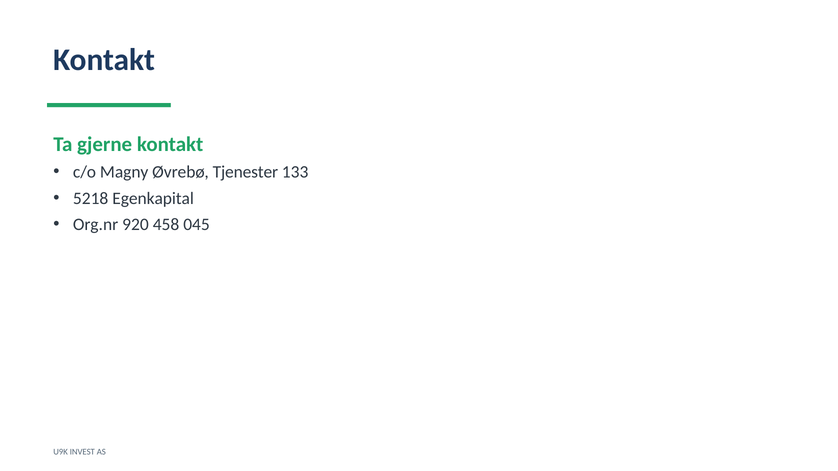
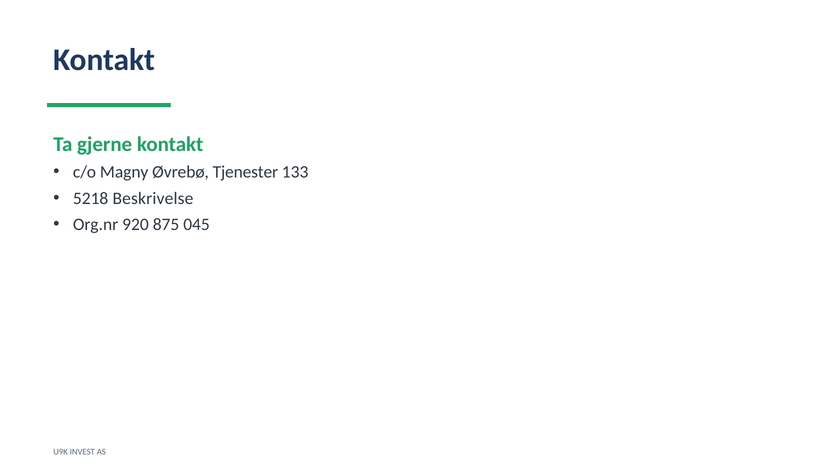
Egenkapital: Egenkapital -> Beskrivelse (153, 199)
458: 458 -> 875 (166, 225)
